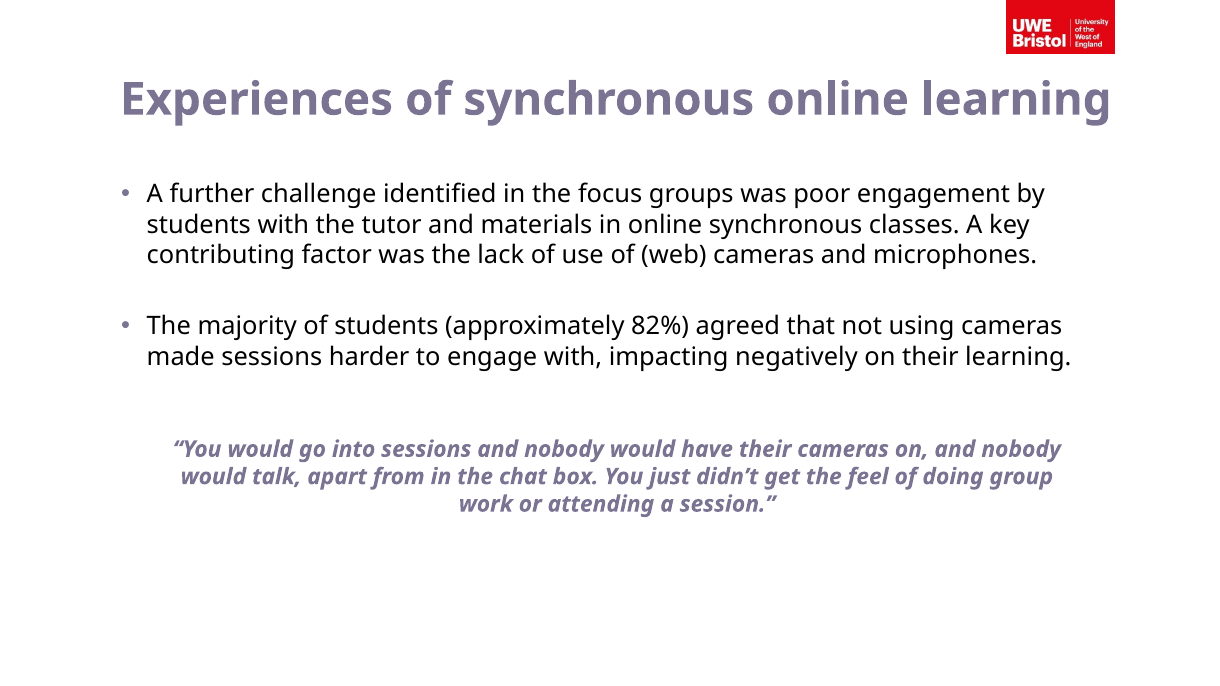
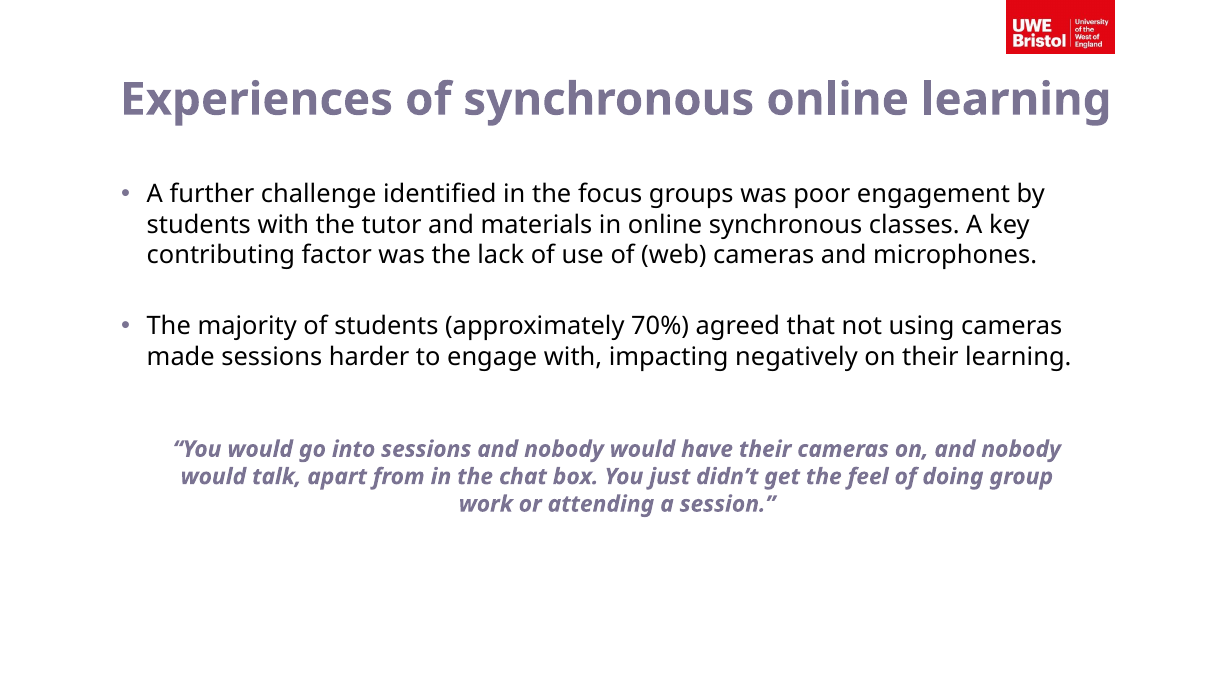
82%: 82% -> 70% (660, 327)
